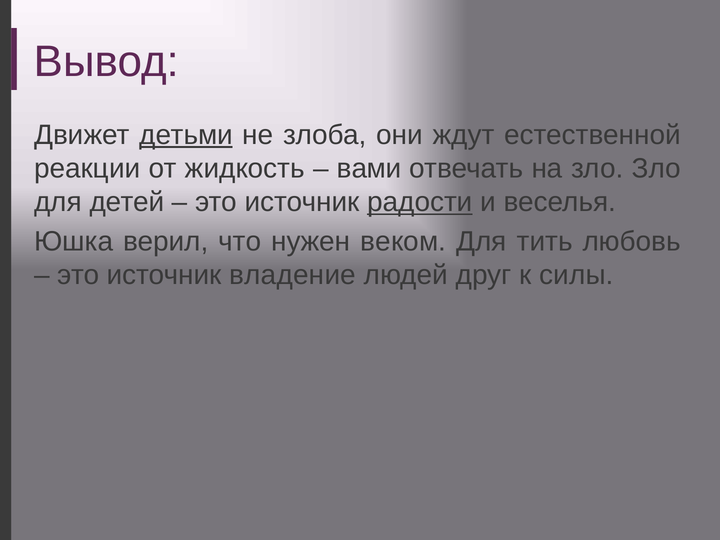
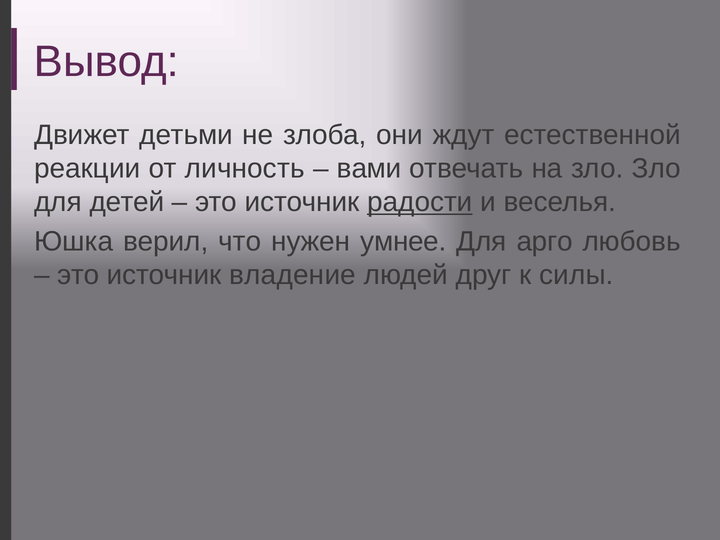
детьми underline: present -> none (186, 135)
жидкость: жидкость -> личность (245, 168)
веком: веком -> умнее (403, 241)
тить: тить -> арго (545, 241)
